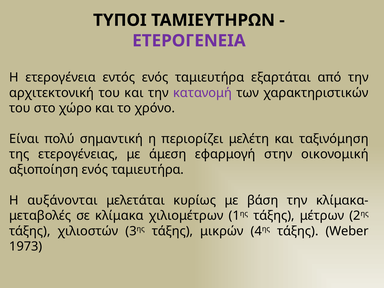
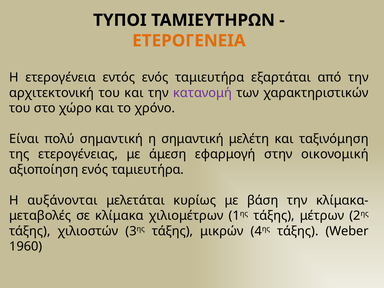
ΕΤΕΡΟΓΕΝΕΙΑ colour: purple -> orange (189, 41)
η περιορίζει: περιορίζει -> σημαντική (192, 139)
1973: 1973 -> 1960 (26, 246)
